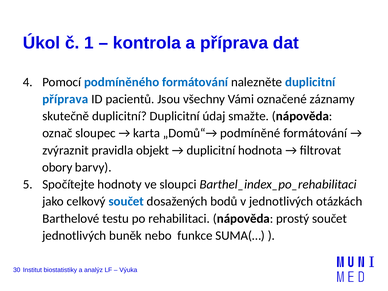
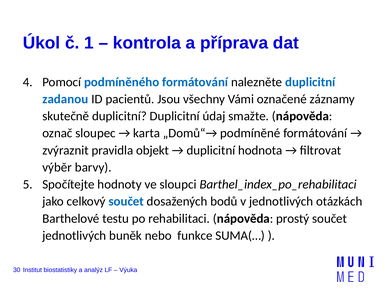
příprava: příprava -> zadanou (65, 99)
obory: obory -> výběr (57, 167)
